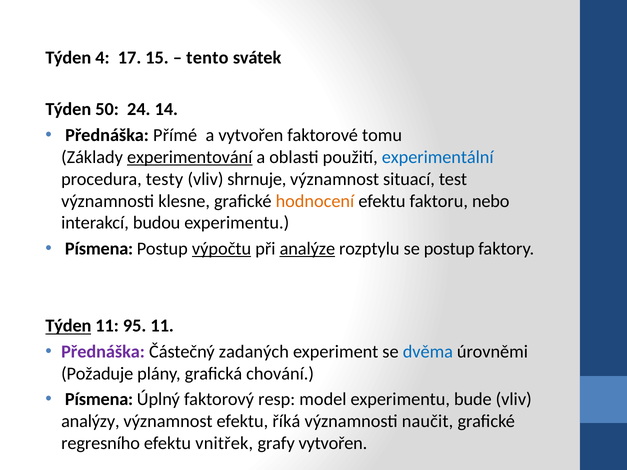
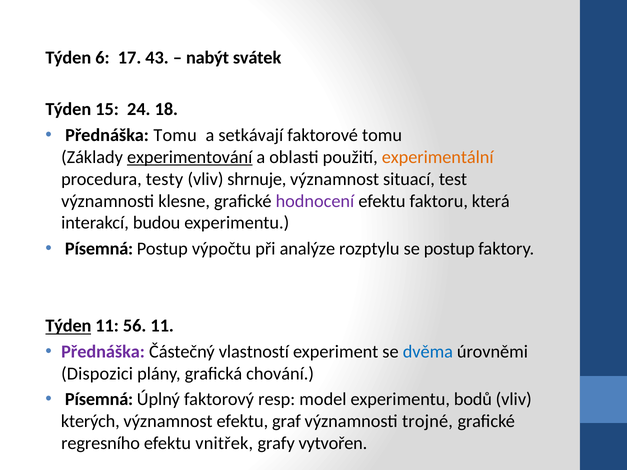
4: 4 -> 6 (102, 58)
15: 15 -> 43 (157, 58)
tento: tento -> nabýt (208, 58)
50: 50 -> 15 (107, 109)
14: 14 -> 18 (166, 109)
Přednáška Přímé: Přímé -> Tomu (175, 135)
a vytvořen: vytvořen -> setkávají (251, 135)
experimentální colour: blue -> orange (438, 157)
hodnocení colour: orange -> purple (315, 201)
nebo: nebo -> která (491, 201)
Písmena: Písmena -> Písemná (99, 249)
výpočtu underline: present -> none (222, 249)
analýze underline: present -> none (307, 249)
95: 95 -> 56 (135, 326)
zadaných: zadaných -> vlastností (254, 352)
Požaduje: Požaduje -> Dispozici (97, 374)
Písmena: Písmena -> Písemná (99, 400)
bude: bude -> bodů (473, 400)
analýzy: analýzy -> kterých (90, 422)
říká: říká -> graf (286, 422)
naučit: naučit -> trojné (427, 422)
